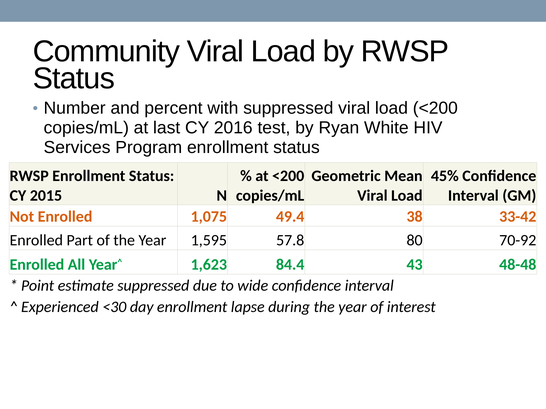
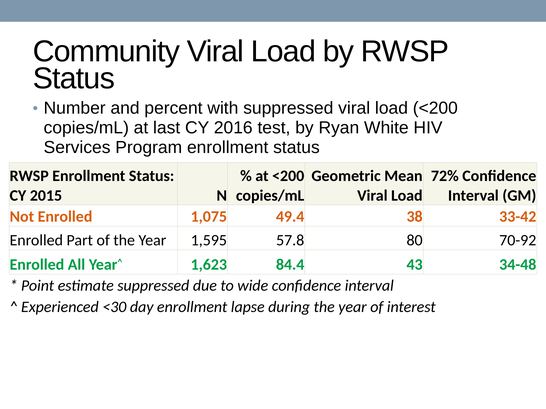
45%: 45% -> 72% (445, 176)
48-48: 48-48 -> 34-48 (518, 265)
